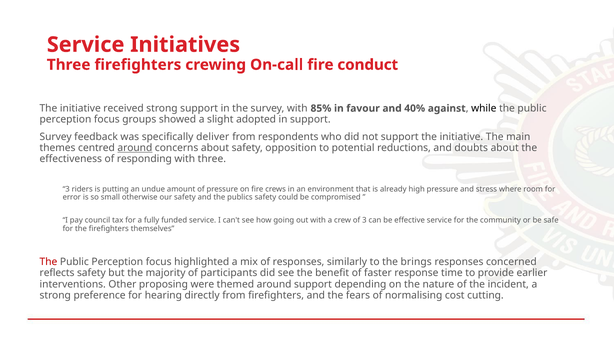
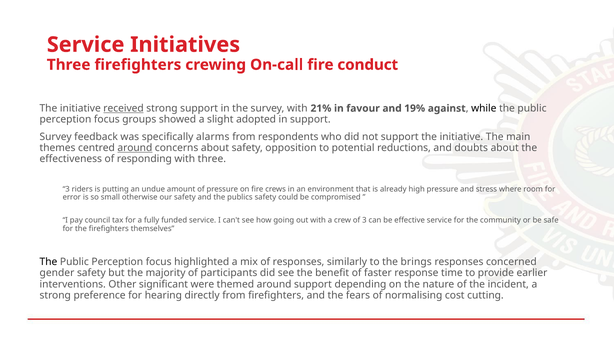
received underline: none -> present (124, 108)
85%: 85% -> 21% (321, 108)
40%: 40% -> 19% (415, 108)
deliver: deliver -> alarms (213, 137)
The colour: red -> black (48, 262)
reflects: reflects -> gender (57, 273)
proposing: proposing -> significant (163, 284)
